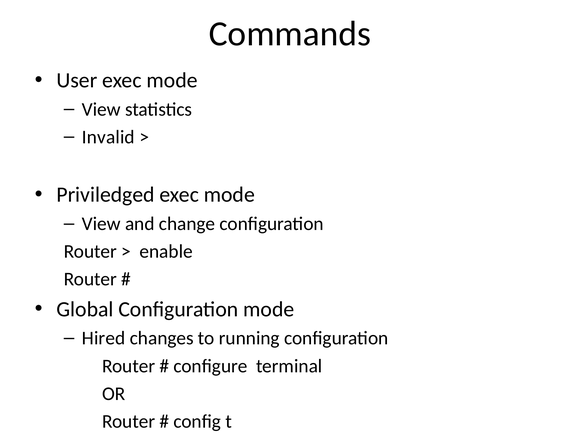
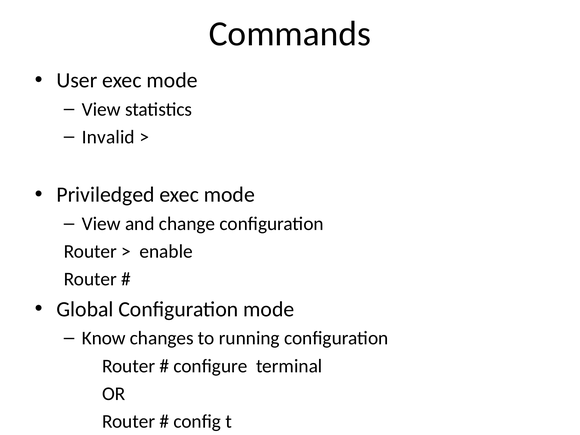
Hired: Hired -> Know (104, 338)
